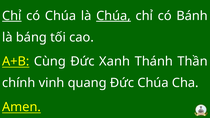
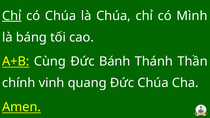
Chúa underline: present -> none (113, 16)
Bánh: Bánh -> Mình (192, 16)
Xanh: Xanh -> Bánh (115, 61)
